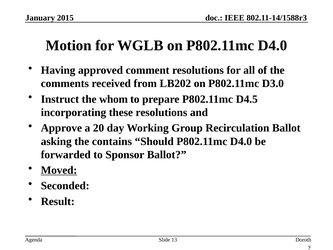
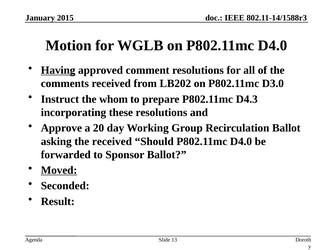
Having underline: none -> present (58, 70)
D4.5: D4.5 -> D4.3 (247, 99)
the contains: contains -> received (112, 141)
